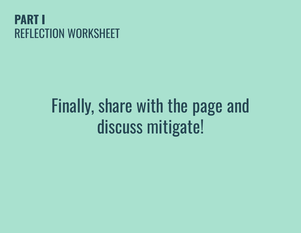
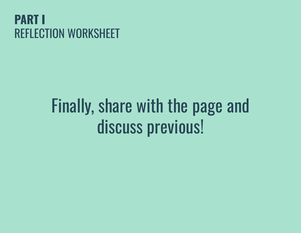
mitigate: mitigate -> previous (175, 128)
